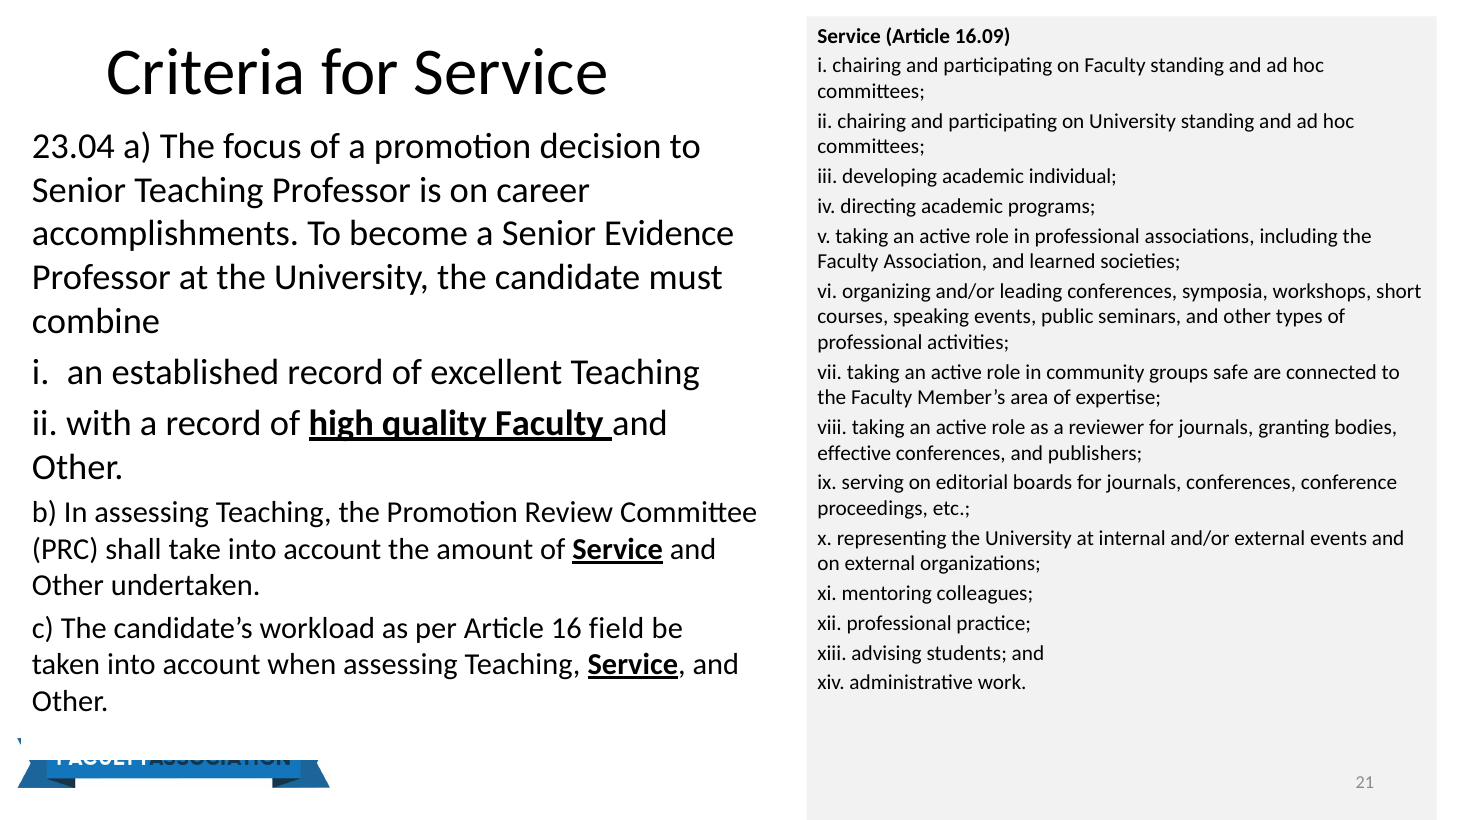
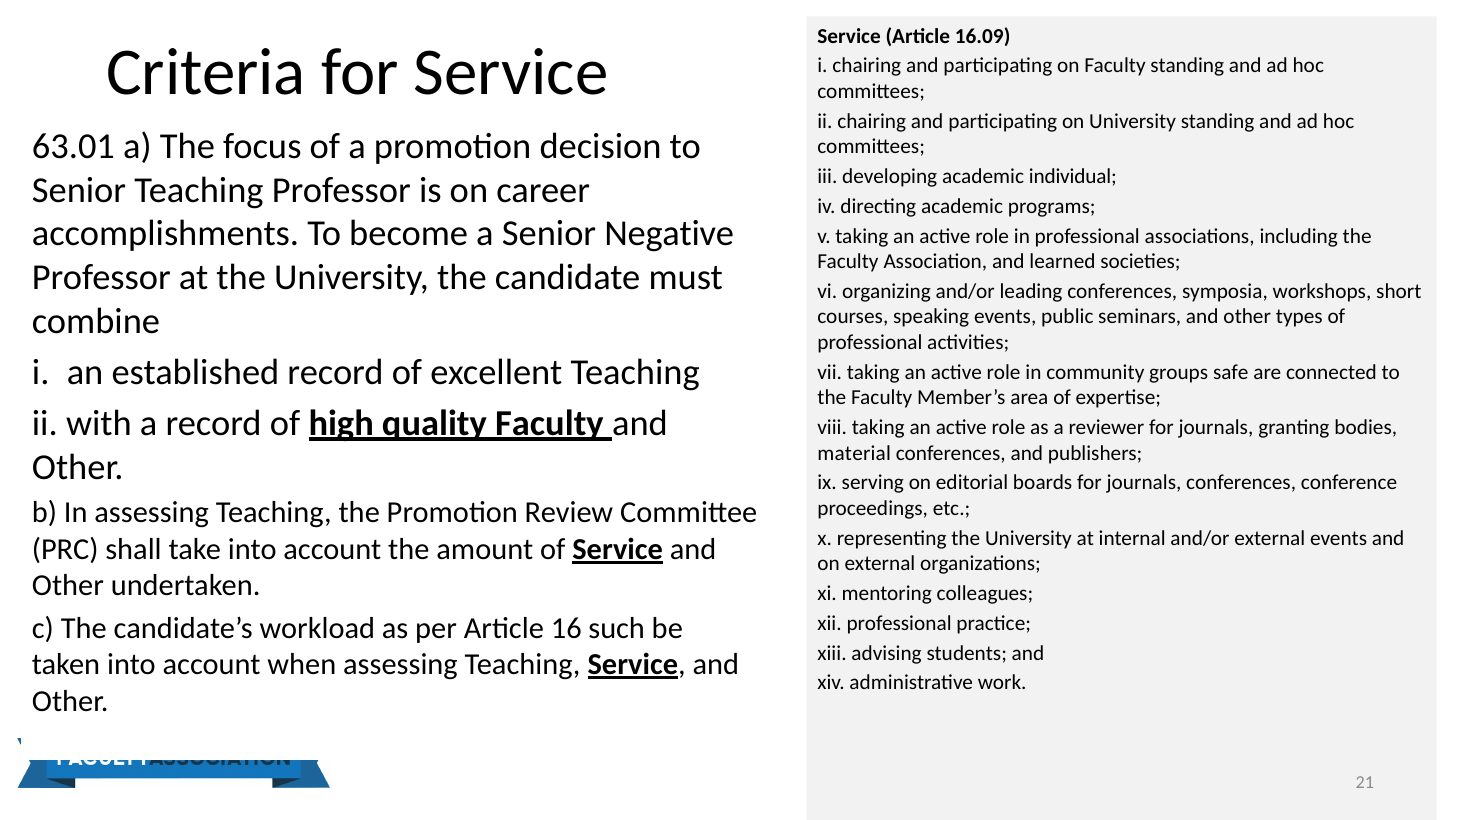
23.04: 23.04 -> 63.01 (73, 147)
Evidence: Evidence -> Negative (669, 234)
effective: effective -> material (854, 453)
field: field -> such (617, 628)
